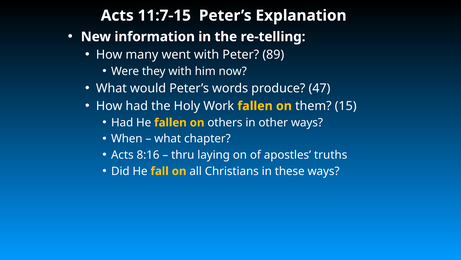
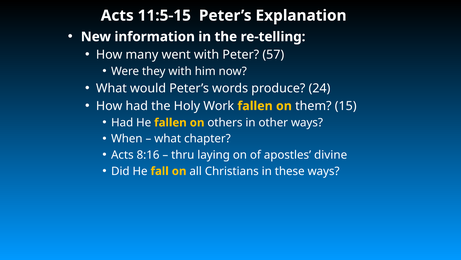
11:7-15: 11:7-15 -> 11:5-15 (164, 16)
89: 89 -> 57 (273, 55)
47: 47 -> 24 (319, 88)
truths: truths -> divine (331, 155)
